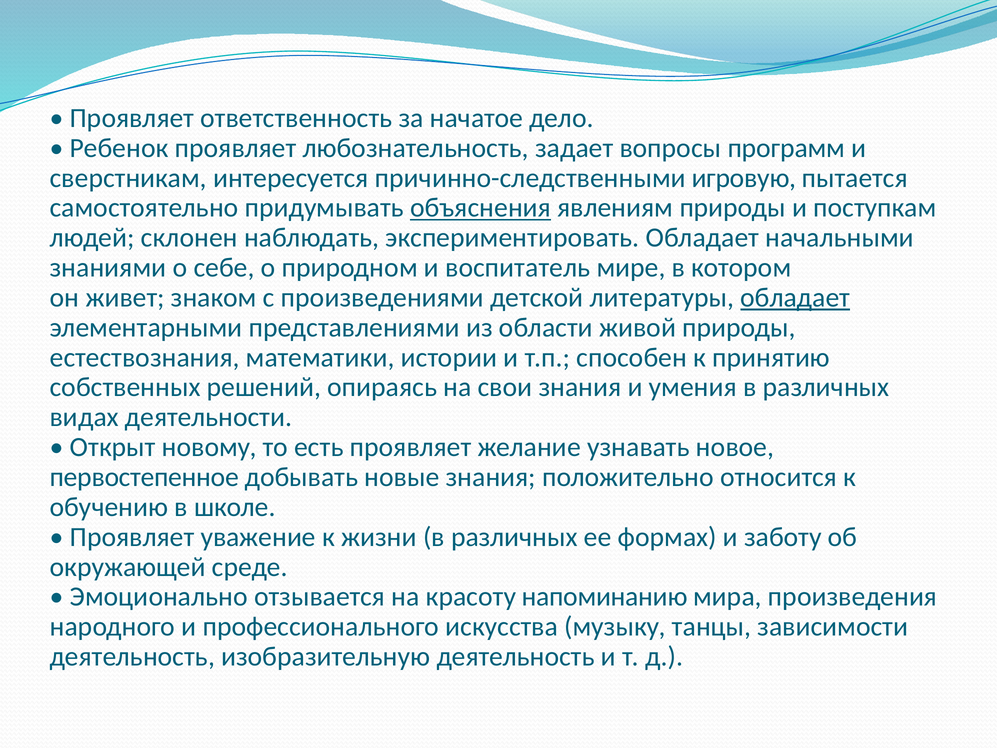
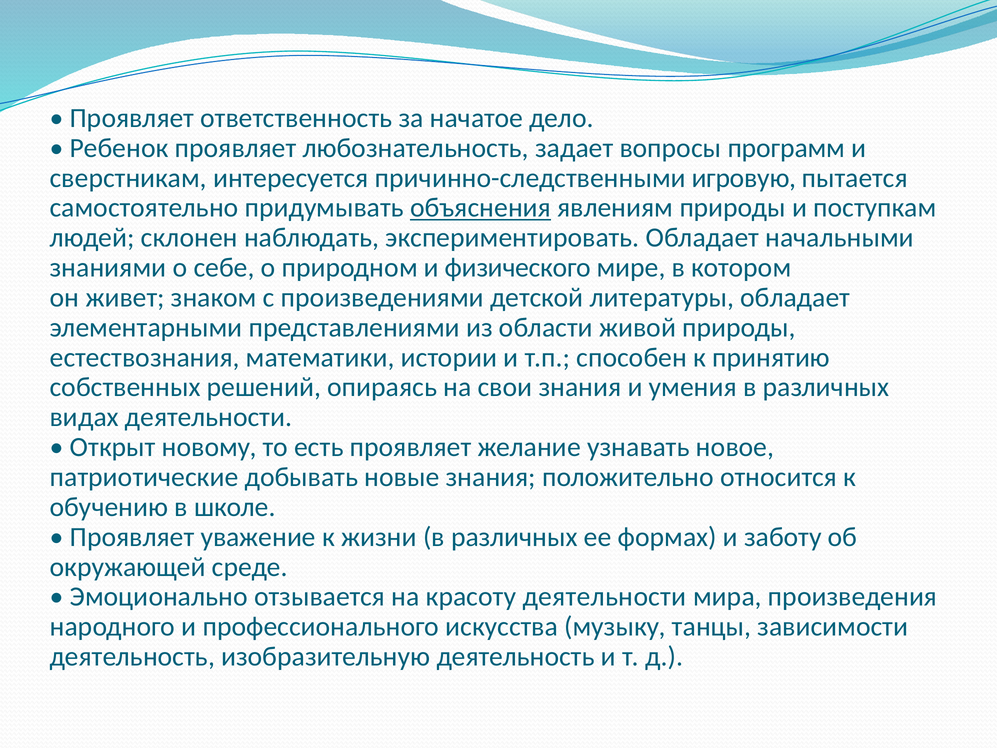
воспитатель: воспитатель -> физического (518, 268)
обладает underline: present -> none (795, 297)
первостепенное: первостепенное -> патриотические (144, 477)
красоту напоминанию: напоминанию -> деятельности (604, 597)
